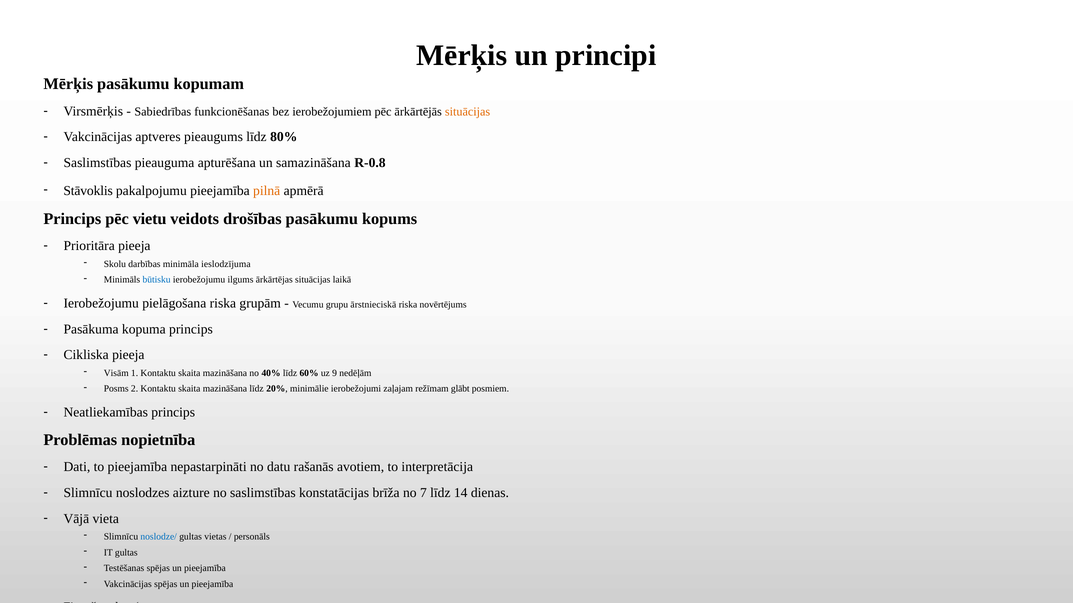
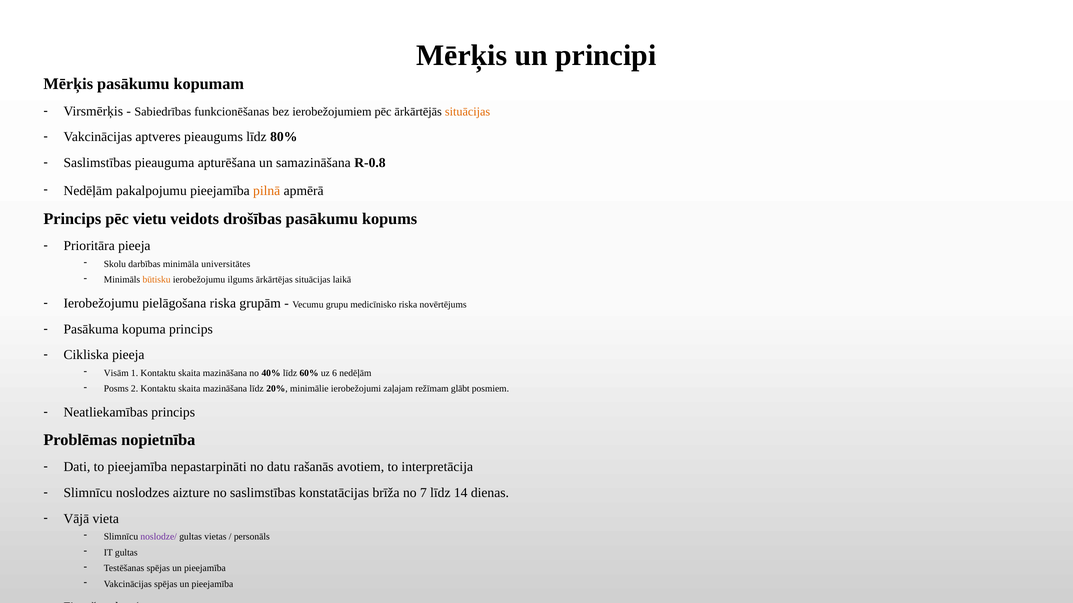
Stāvoklis: Stāvoklis -> Nedēļām (88, 191)
ieslodzījuma: ieslodzījuma -> universitātes (226, 264)
būtisku colour: blue -> orange (157, 280)
ārstnieciskā: ārstnieciskā -> medicīnisko (373, 305)
9: 9 -> 6 (335, 373)
noslodze/ colour: blue -> purple (159, 537)
